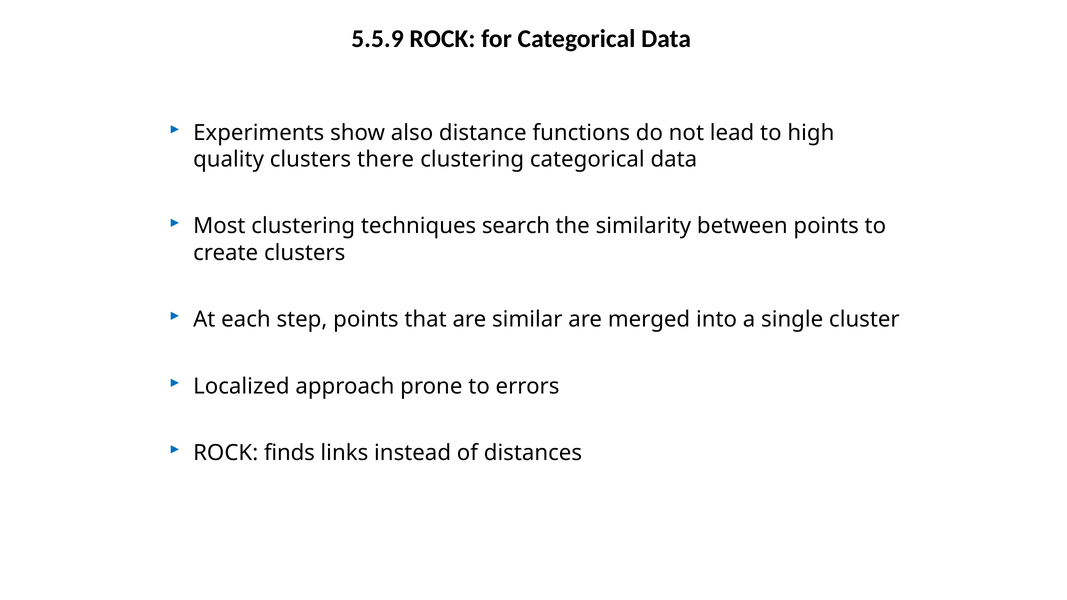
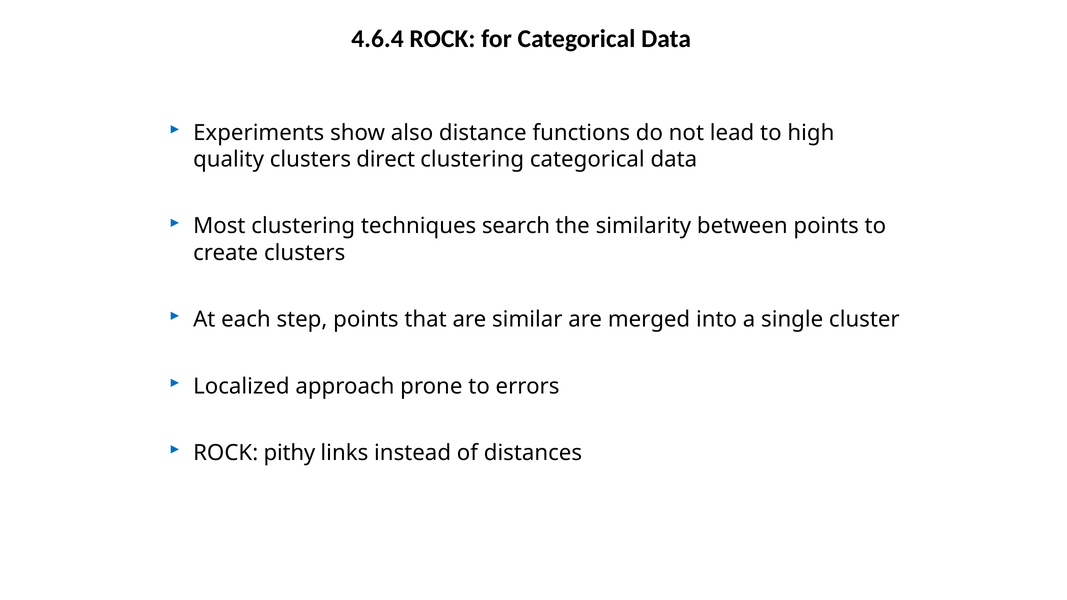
5.5.9: 5.5.9 -> 4.6.4 (378, 39)
there: there -> direct (386, 159)
finds: finds -> pithy (289, 453)
